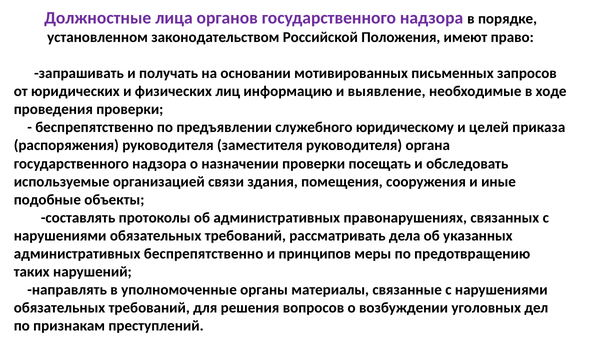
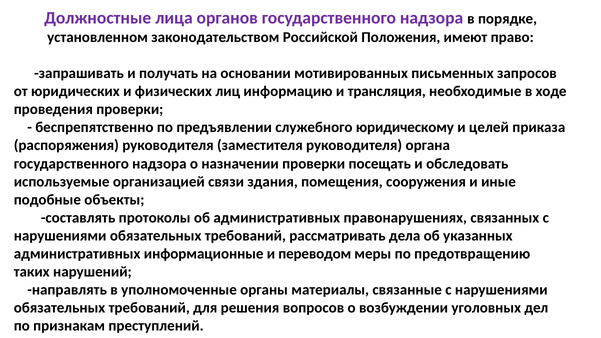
выявление: выявление -> трансляция (387, 91)
административных беспрепятственно: беспрепятственно -> информационные (204, 254)
принципов: принципов -> переводом (315, 254)
